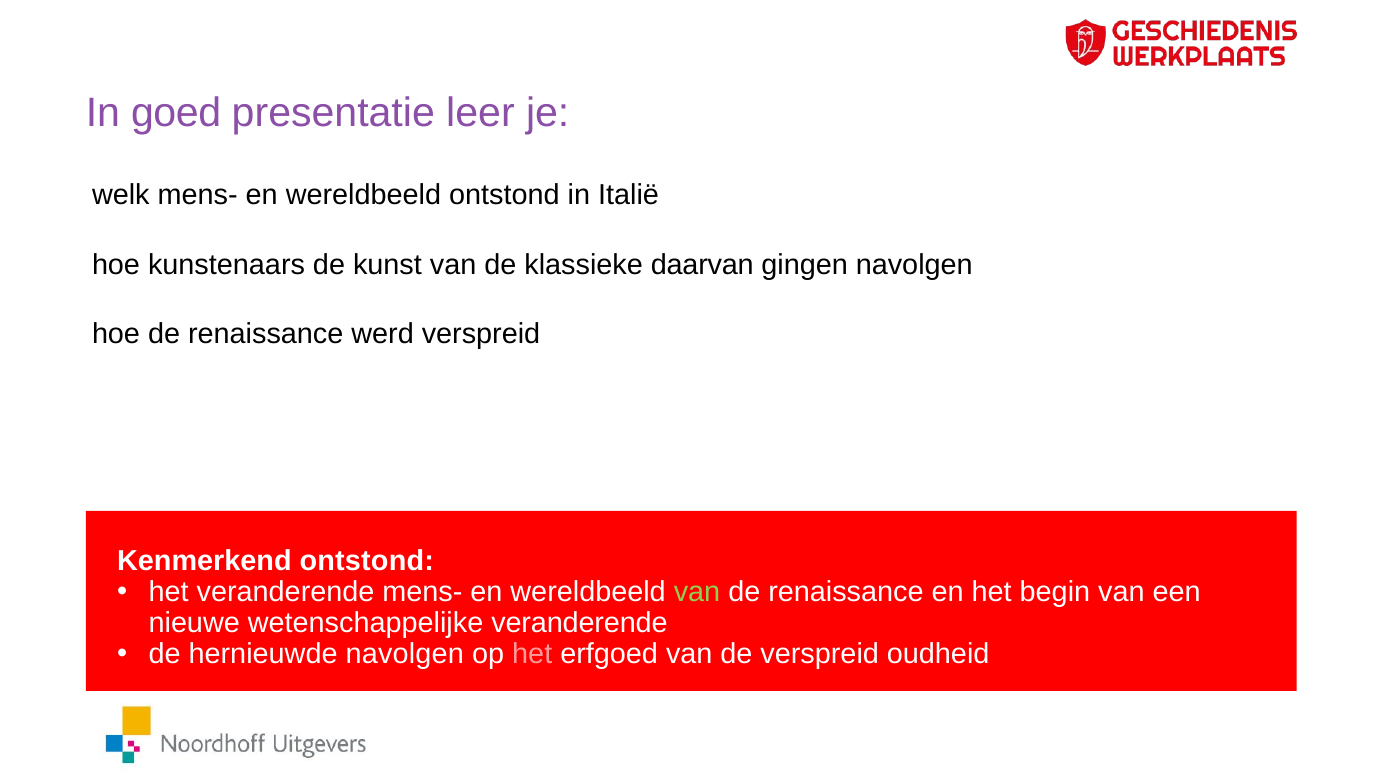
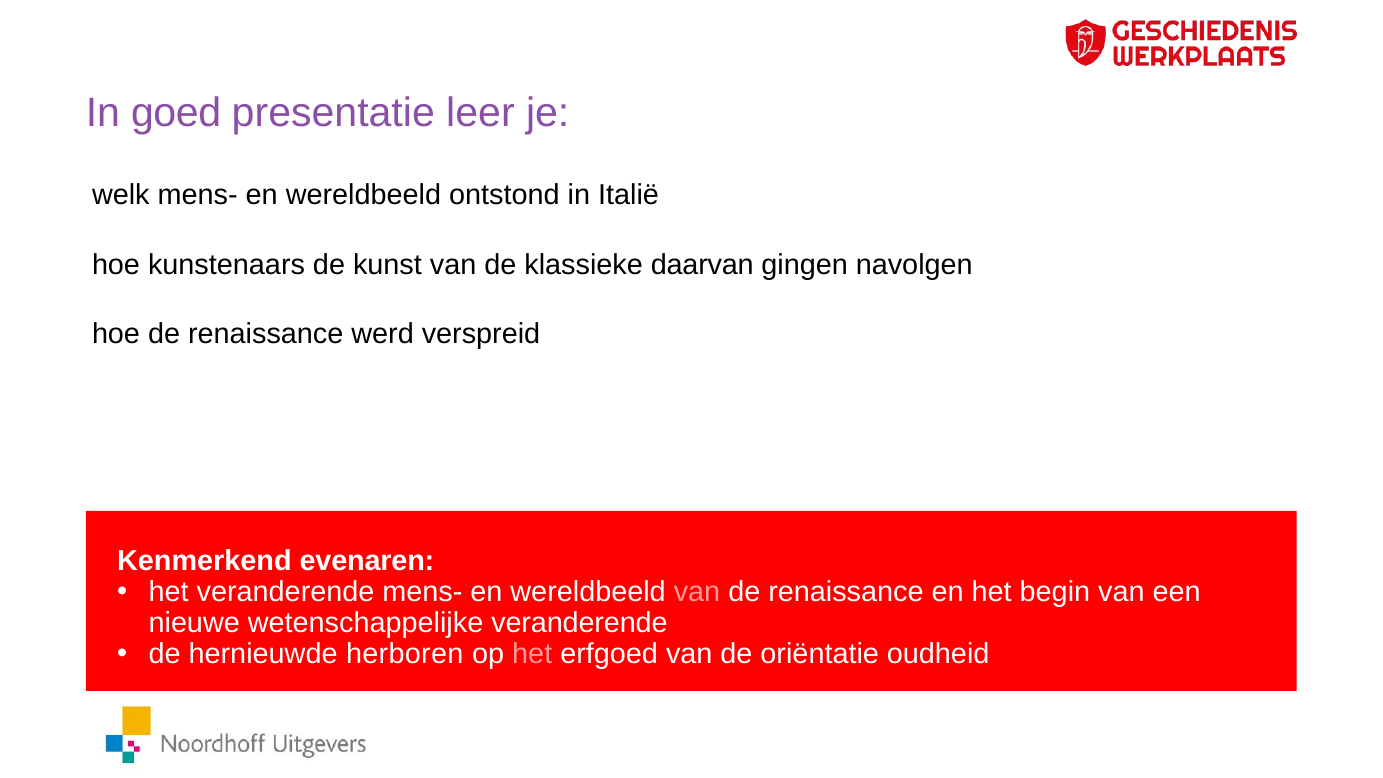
Kenmerkend ontstond: ontstond -> evenaren (367, 561)
van colour: light green -> pink (697, 592)
hernieuwde navolgen: navolgen -> herboren (405, 654)
de verspreid: verspreid -> oriëntatie (820, 654)
